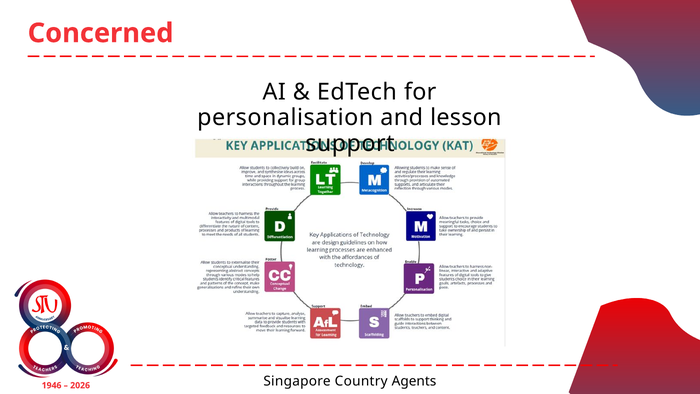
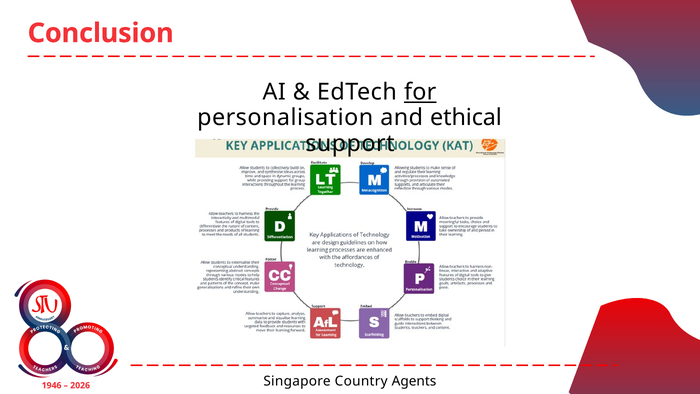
Concerned: Concerned -> Conclusion (101, 33)
for underline: none -> present (420, 92)
lesson: lesson -> ethical (466, 118)
